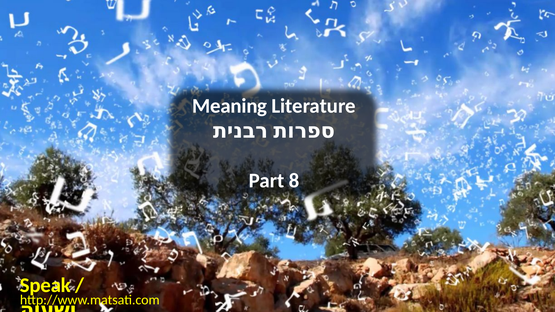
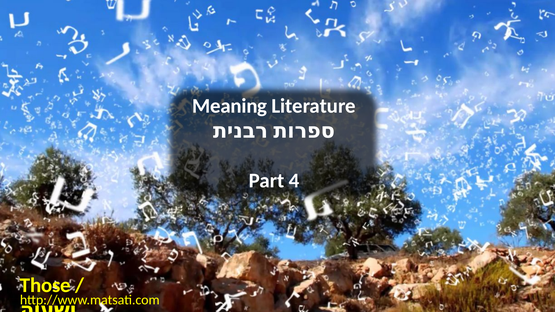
8: 8 -> 4 (294, 181)
Speak: Speak -> Those (45, 285)
